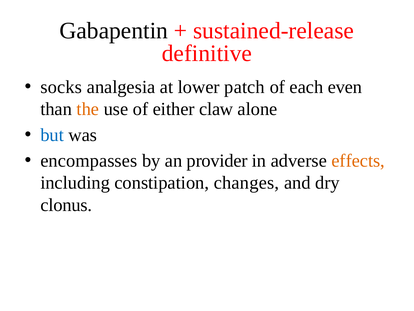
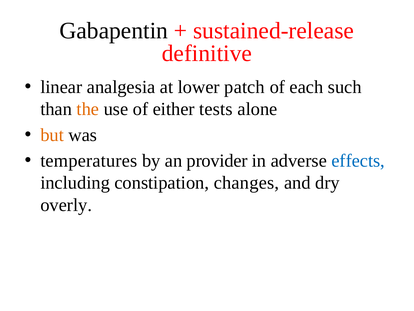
socks: socks -> linear (61, 87)
even: even -> such (345, 87)
claw: claw -> tests (216, 109)
but colour: blue -> orange (52, 135)
encompasses: encompasses -> temperatures (89, 160)
effects colour: orange -> blue (358, 160)
clonus: clonus -> overly (66, 205)
